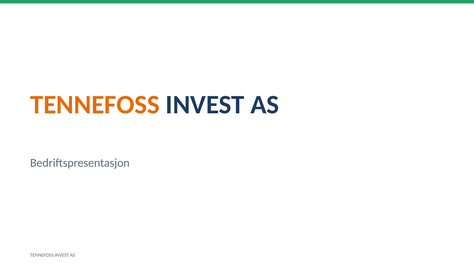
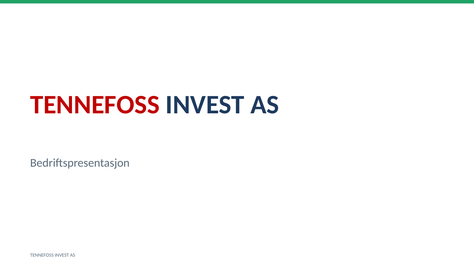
TENNEFOSS colour: orange -> red (95, 105)
